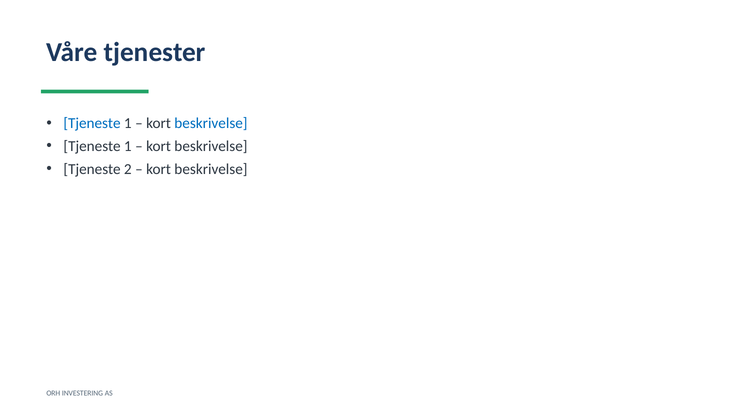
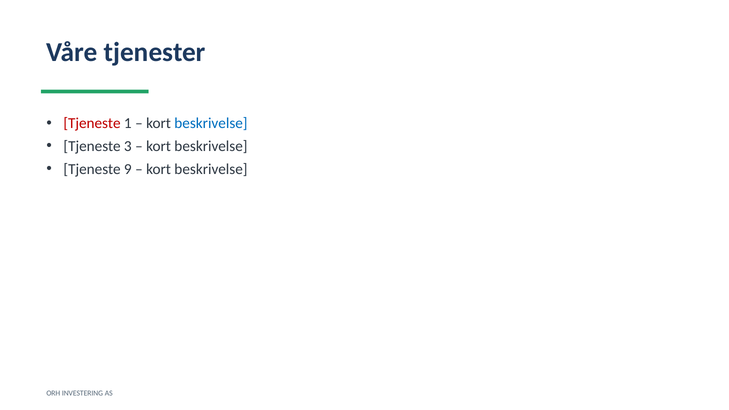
Tjeneste colour: blue -> red (92, 123)
1: 1 -> 3 (128, 146)
2: 2 -> 9 (128, 169)
